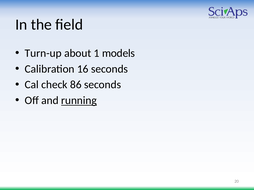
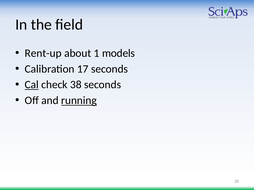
Turn-up: Turn-up -> Rent-up (43, 53)
16: 16 -> 17 (83, 69)
Cal underline: none -> present (32, 85)
86: 86 -> 38 (76, 85)
